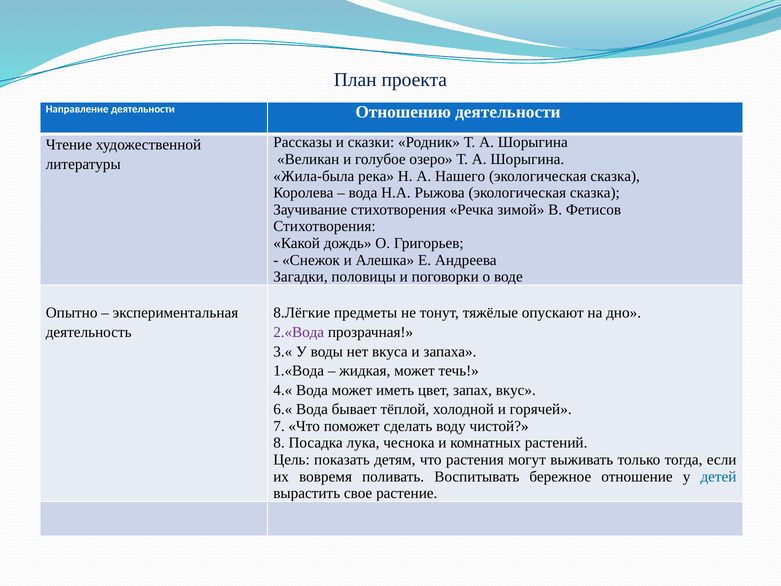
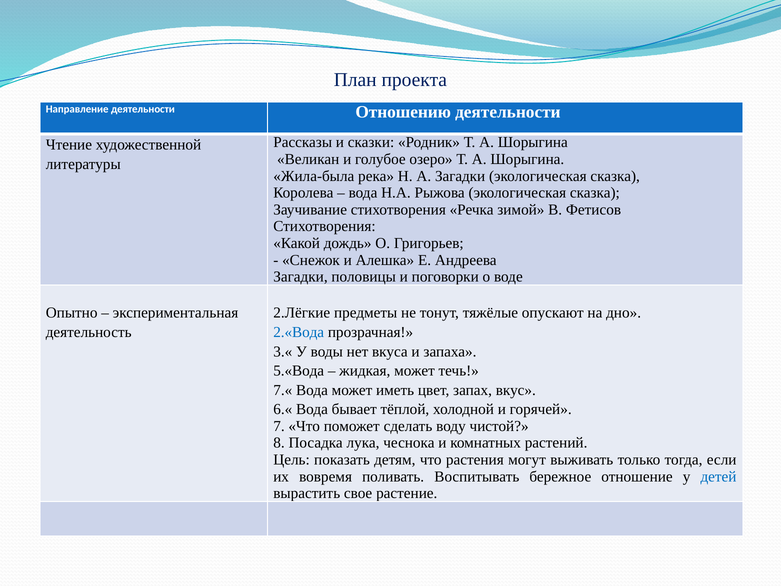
А Нашего: Нашего -> Загадки (460, 176)
8.Лёгкие: 8.Лёгкие -> 2.Лёгкие (302, 313)
2.«Вода colour: purple -> blue (299, 332)
1.«Вода: 1.«Вода -> 5.«Вода (299, 371)
4.«: 4.« -> 7.« (283, 390)
